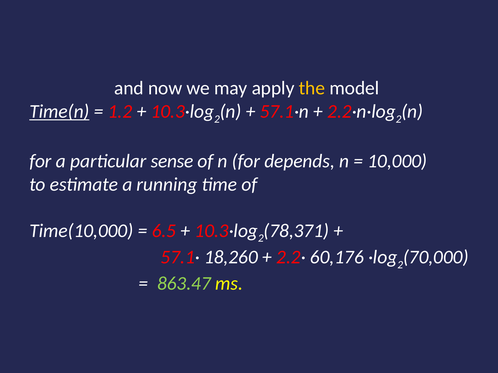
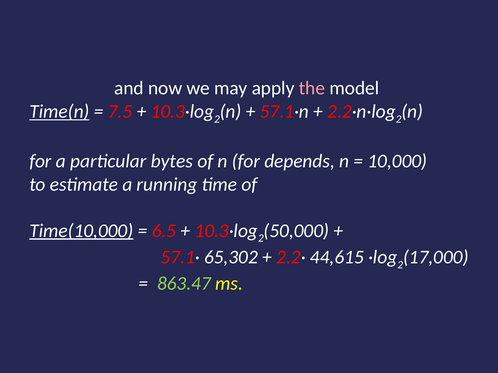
the colour: yellow -> pink (312, 88)
1.2: 1.2 -> 7.5 (120, 112)
sense: sense -> bytes (172, 161)
Time(10,000 underline: none -> present (81, 231)
78,371: 78,371 -> 50,000 (296, 231)
18,260: 18,260 -> 65,302 (231, 258)
60,176: 60,176 -> 44,615 (337, 258)
70,000: 70,000 -> 17,000 (436, 258)
